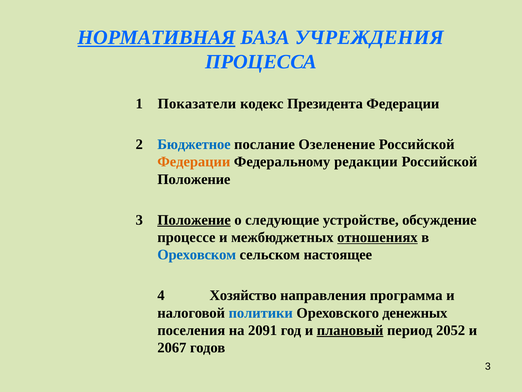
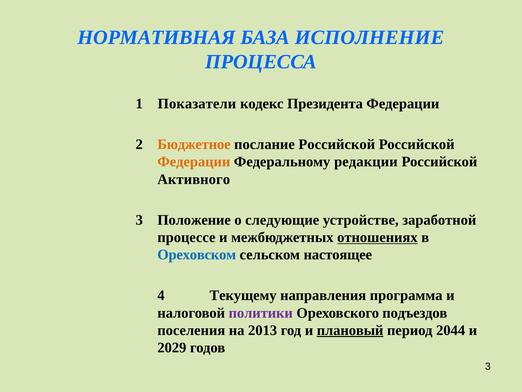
НОРМАТИВНАЯ underline: present -> none (157, 37)
УЧРЕЖДЕНИЯ: УЧРЕЖДЕНИЯ -> ИСПОЛНЕНИЕ (370, 37)
Бюджетное colour: blue -> orange (194, 144)
послание Озеленение: Озеленение -> Российской (337, 144)
Положение: Положение -> Активного (194, 179)
Положение underline: present -> none (194, 220)
обсуждение: обсуждение -> заработной (439, 220)
Хозяйство: Хозяйство -> Текущему (243, 295)
политики colour: blue -> purple (261, 313)
денежных: денежных -> подъездов (415, 313)
2091: 2091 -> 2013 (263, 330)
2052: 2052 -> 2044 (451, 330)
2067: 2067 -> 2029 (172, 347)
